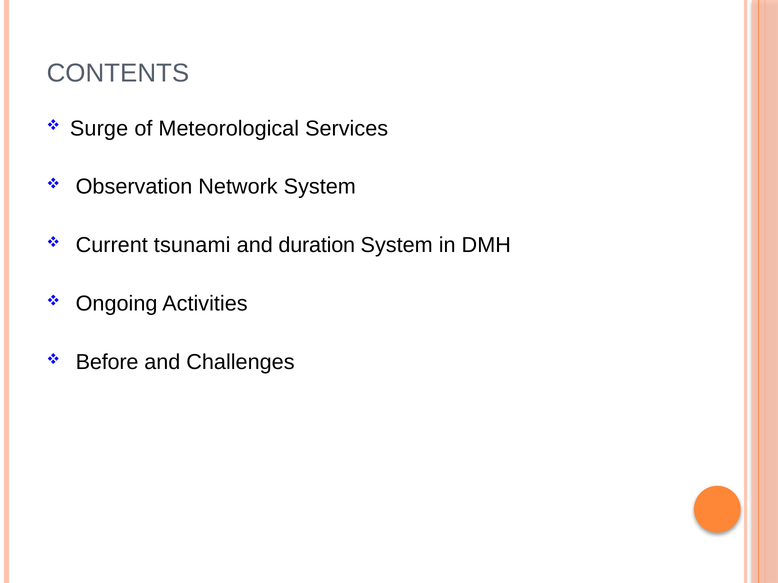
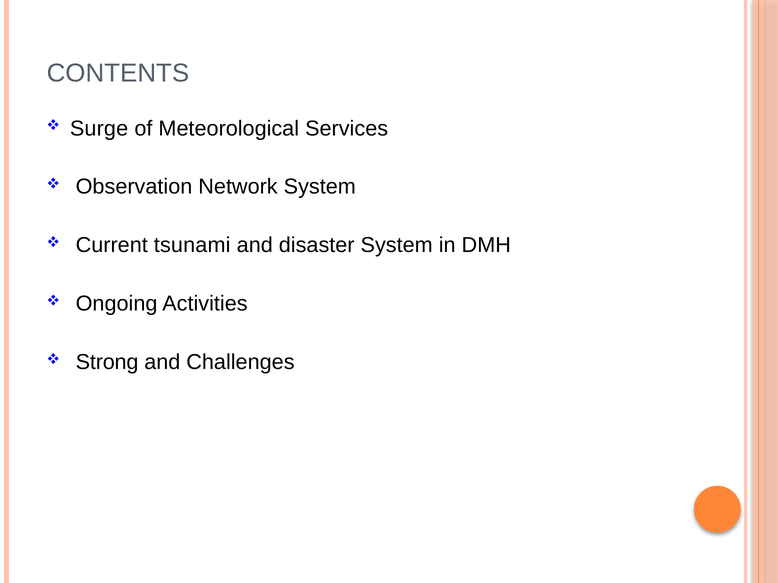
duration: duration -> disaster (317, 245)
Before: Before -> Strong (107, 362)
